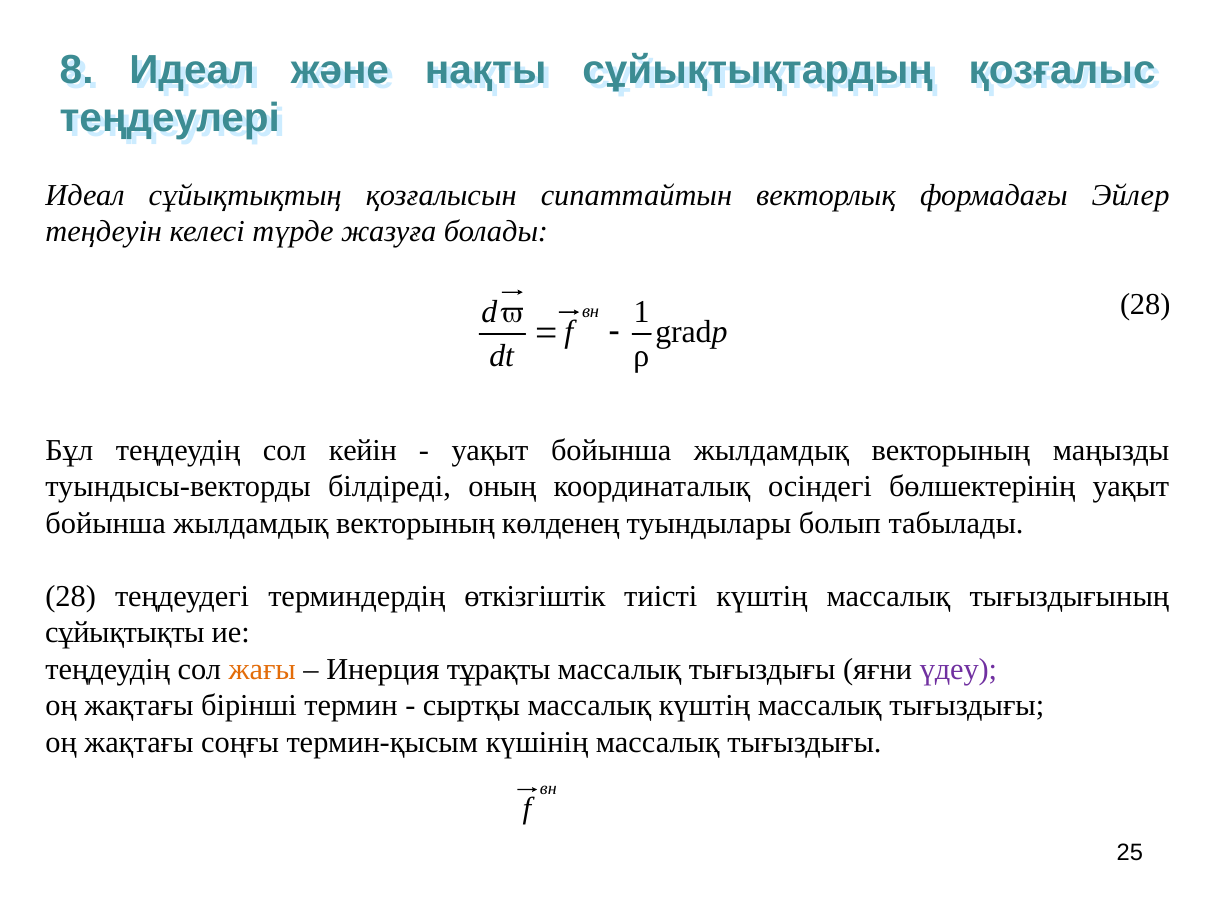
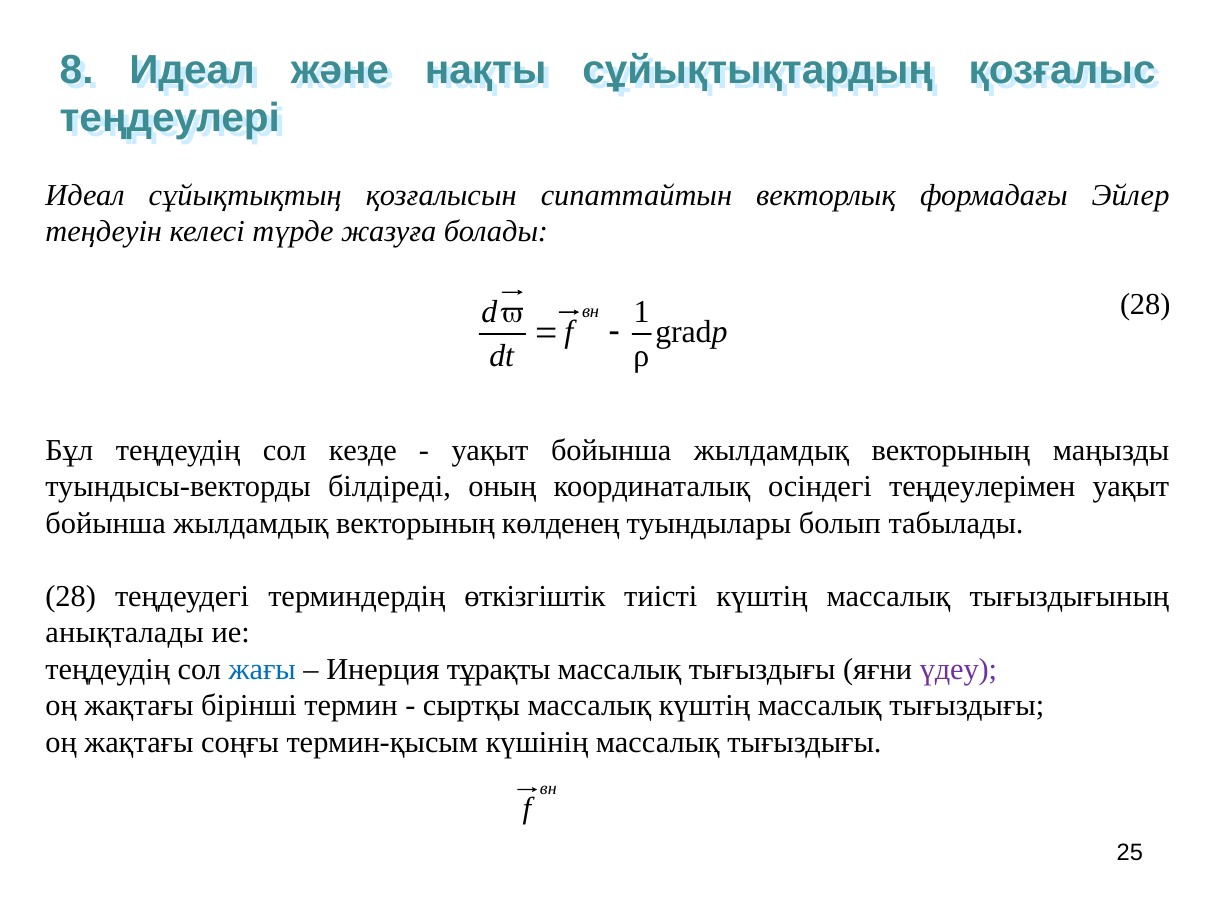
кейін: кейін -> кезде (363, 450)
бөлшектерінің: бөлшектерінің -> теңдеулерімен (982, 487)
сұйықтықты: сұйықтықты -> анықталады (125, 633)
жағы colour: orange -> blue (262, 669)
